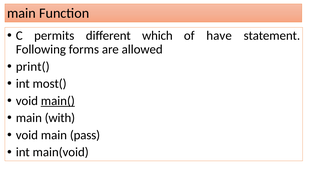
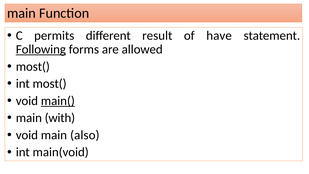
which: which -> result (157, 35)
Following underline: none -> present (41, 49)
print(: print( -> most( (33, 66)
pass: pass -> also (85, 135)
